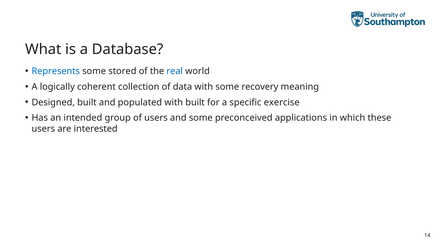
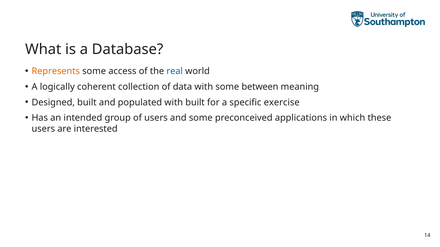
Represents colour: blue -> orange (56, 71)
stored: stored -> access (122, 71)
recovery: recovery -> between (260, 87)
